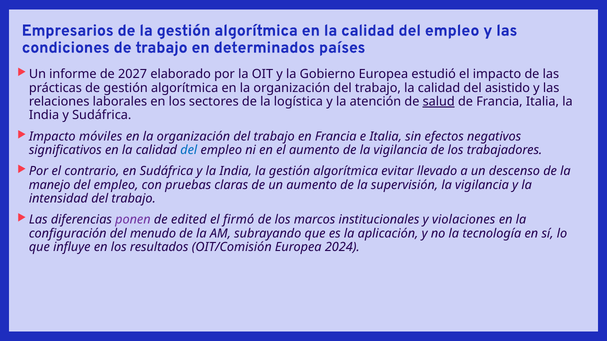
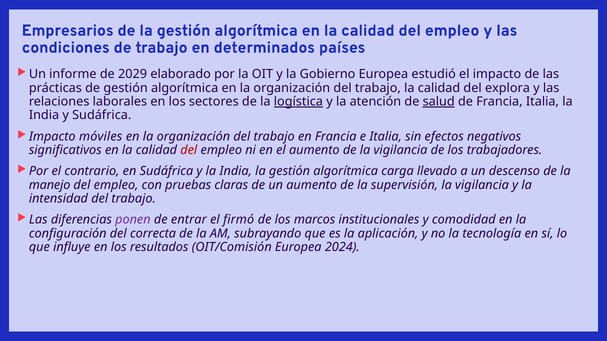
2027: 2027 -> 2029 (133, 74)
asistido: asistido -> explora (507, 88)
logística underline: none -> present (298, 102)
del colour: blue -> red (189, 150)
evitar: evitar -> carga (397, 171)
edited: edited -> entrar (189, 220)
violaciones: violaciones -> comodidad (464, 220)
menudo: menudo -> correcta (153, 234)
